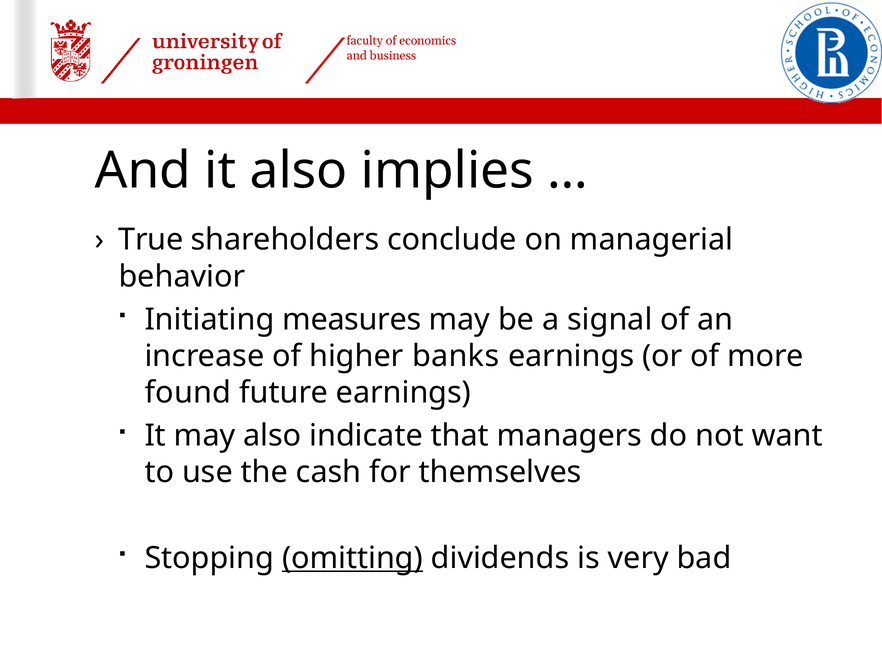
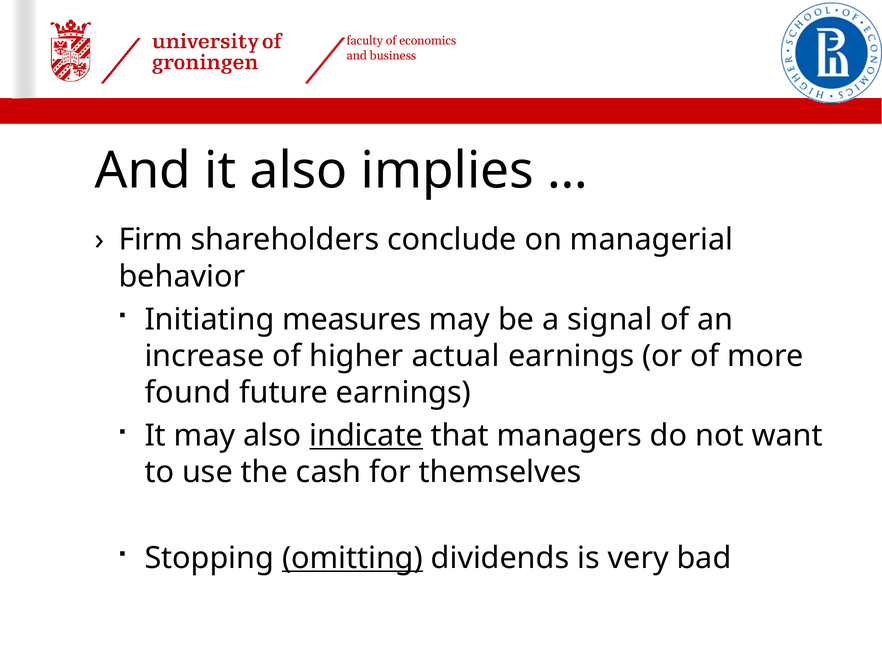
True: True -> Firm (151, 240)
banks: banks -> actual (456, 356)
indicate underline: none -> present (366, 436)
